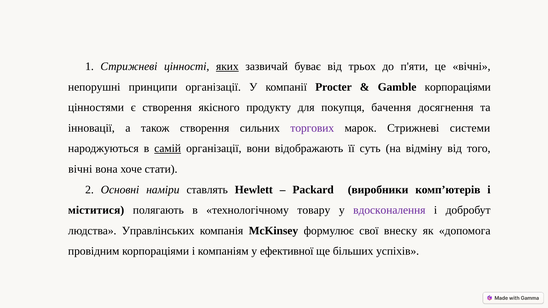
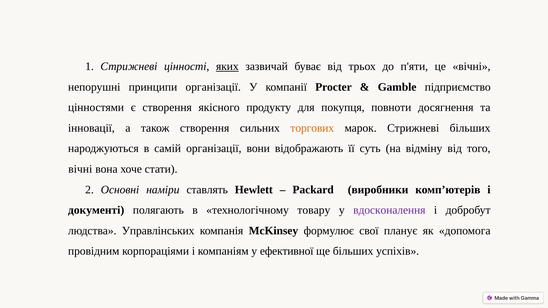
Gamble корпораціями: корпораціями -> підприємство (458, 87)
бачення: бачення -> повноти (391, 108)
торгових colour: purple -> orange (312, 128)
Стрижневі системи: системи -> більших (470, 128)
самій underline: present -> none (168, 149)
міститися: міститися -> документі (96, 210)
внеску: внеску -> планує (401, 231)
